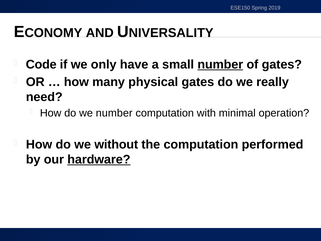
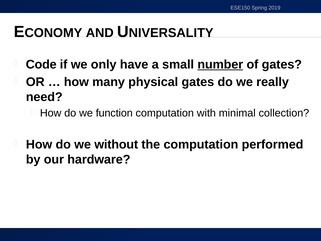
we number: number -> function (114, 113)
operation: operation -> collection (284, 113)
hardware underline: present -> none (99, 159)
